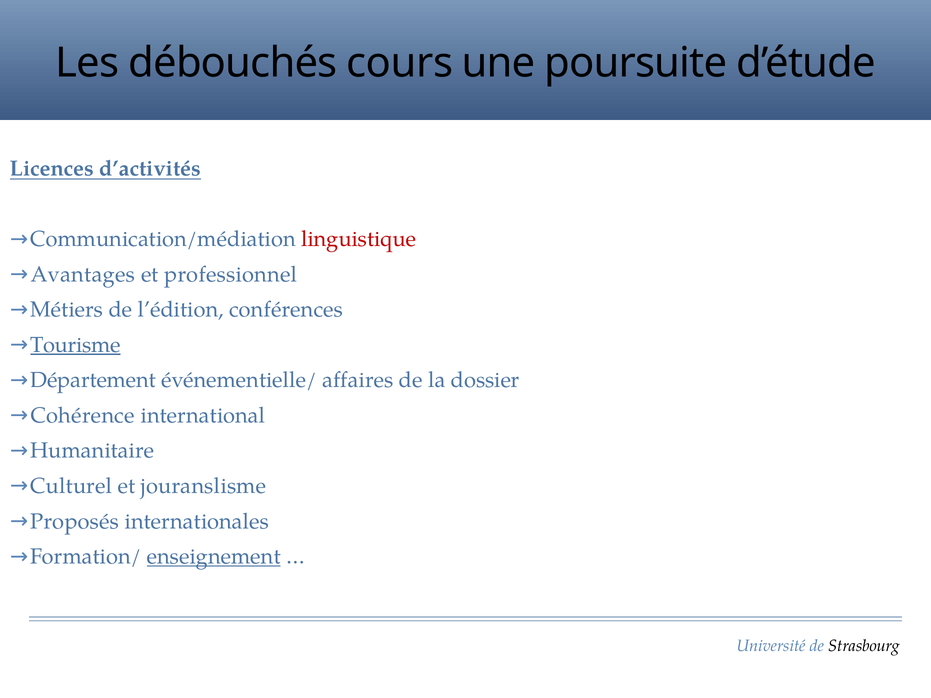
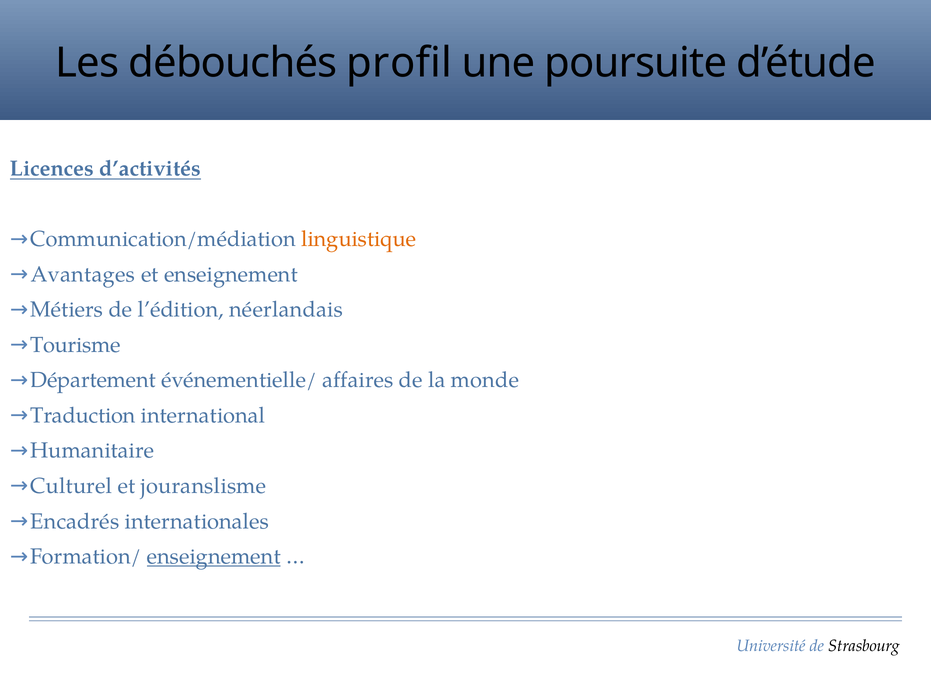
cours: cours -> profil (399, 63)
linguistique colour: red -> orange (359, 239)
et professionnel: professionnel -> enseignement (231, 275)
conférences: conférences -> néerlandais (286, 310)
Tourisme underline: present -> none (75, 345)
dossier: dossier -> monde (485, 380)
Cohérence: Cohérence -> Traduction (83, 416)
Proposés: Proposés -> Encadrés (75, 521)
